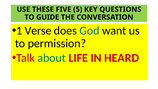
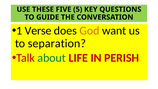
God colour: blue -> orange (89, 31)
permission: permission -> separation (57, 43)
HEARD: HEARD -> PERISH (122, 58)
